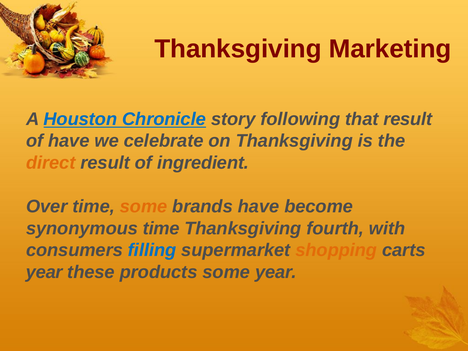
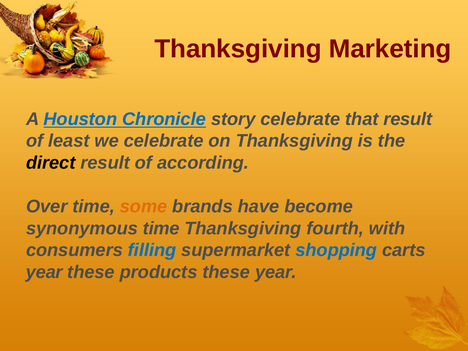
story following: following -> celebrate (300, 119)
of have: have -> least (69, 141)
direct colour: orange -> black (51, 163)
ingredient: ingredient -> according (203, 163)
shopping colour: orange -> blue (336, 250)
products some: some -> these (226, 272)
